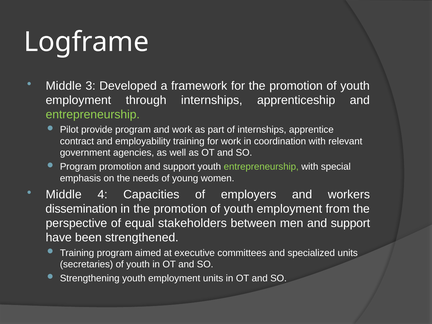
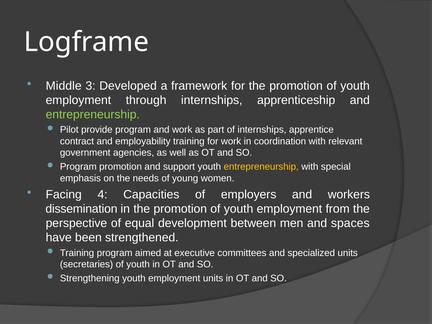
entrepreneurship colour: light green -> yellow (261, 167)
Middle: Middle -> Facing (64, 194)
stakeholders: stakeholders -> development (192, 223)
men and support: support -> spaces (350, 223)
